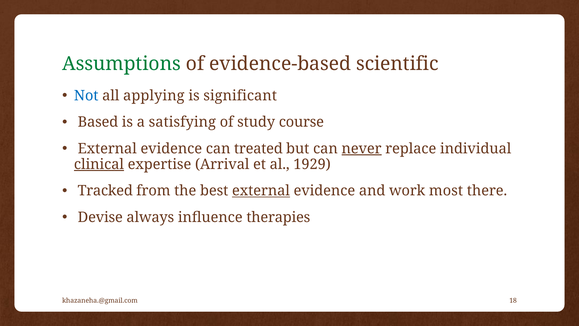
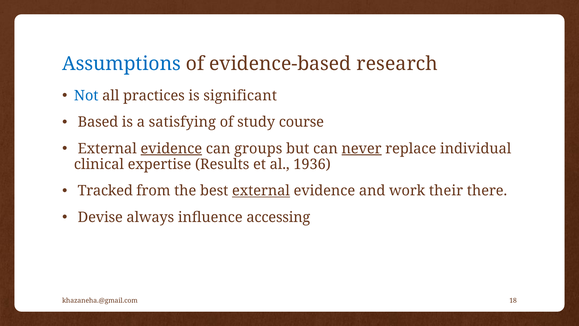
Assumptions colour: green -> blue (122, 64)
scientific: scientific -> research (397, 64)
applying: applying -> practices (154, 96)
evidence underline: none -> present (171, 149)
treated: treated -> groups (258, 149)
clinical underline: present -> none (99, 164)
Arrival: Arrival -> Results (222, 164)
1929: 1929 -> 1936 (312, 164)
most: most -> their (446, 191)
therapies: therapies -> accessing (278, 217)
